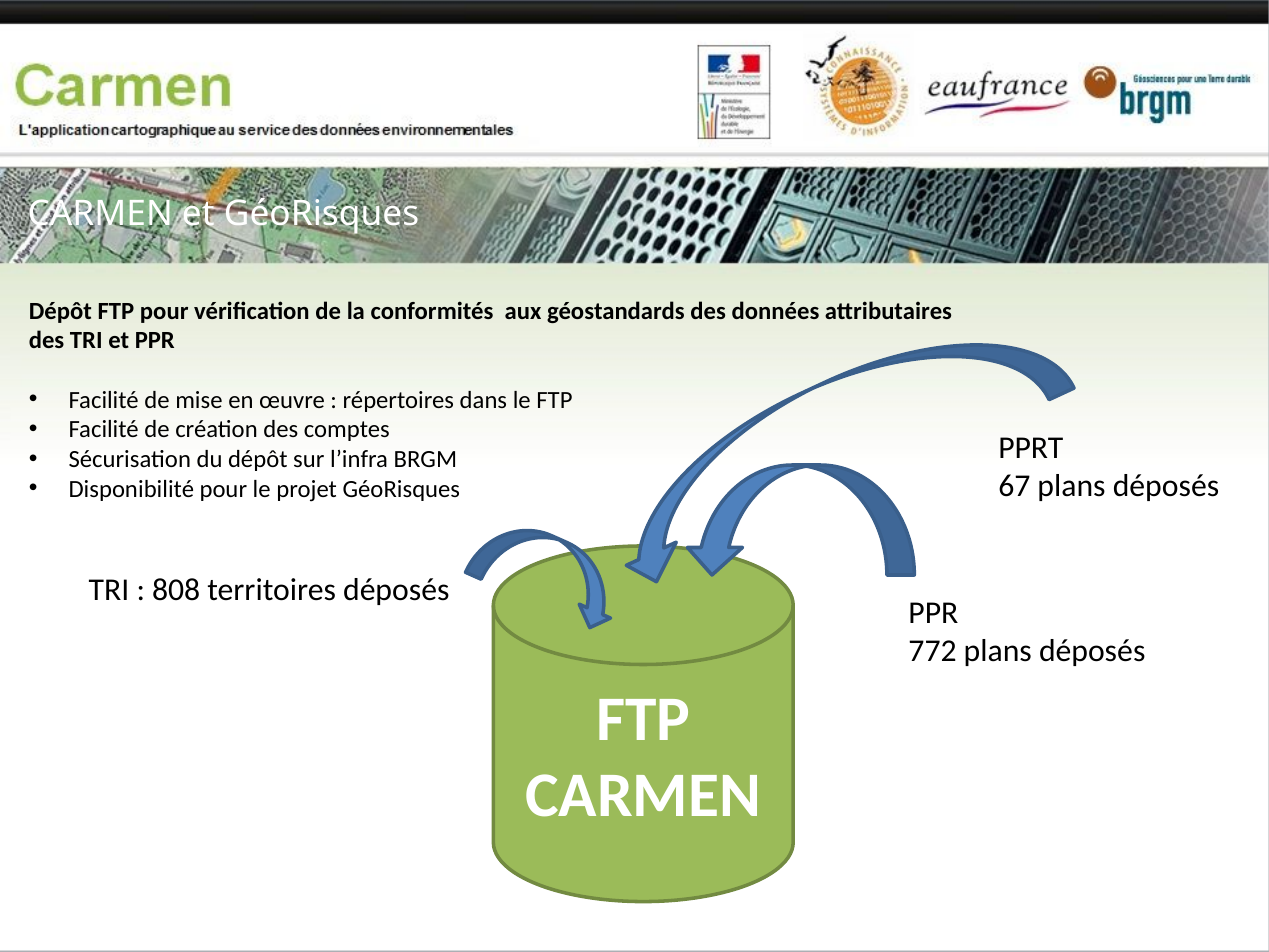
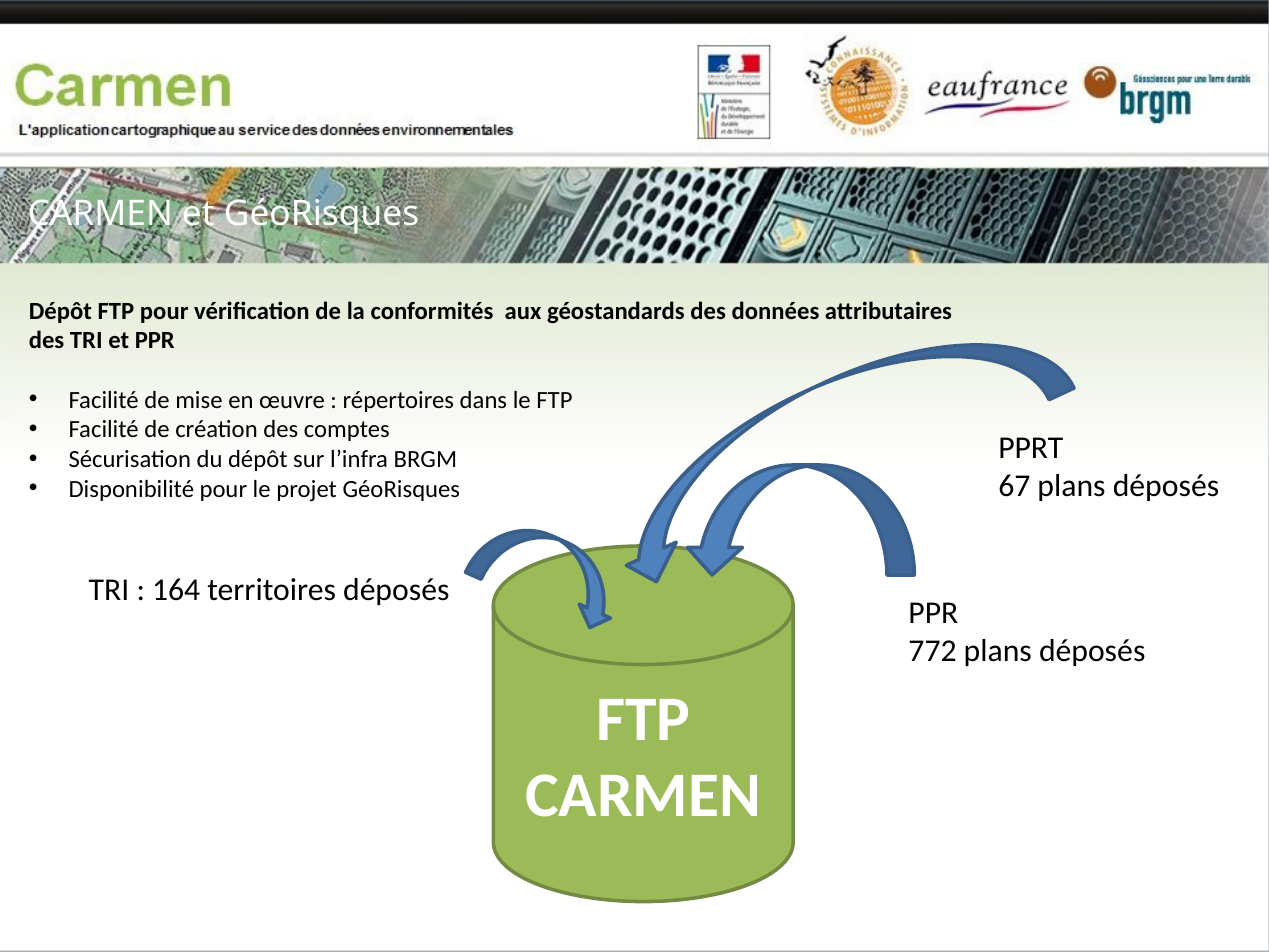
808: 808 -> 164 (176, 590)
